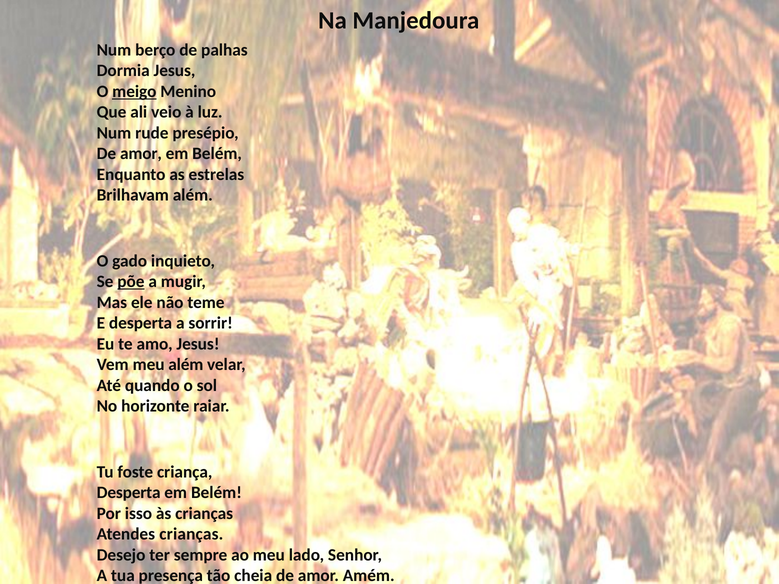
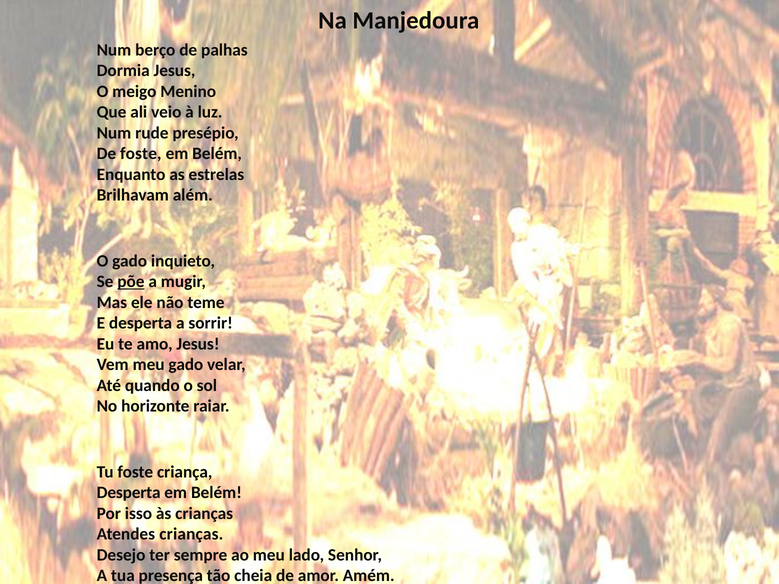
meigo underline: present -> none (134, 91)
amor: amor -> foste (141, 154)
meu além: além -> gado (186, 365)
